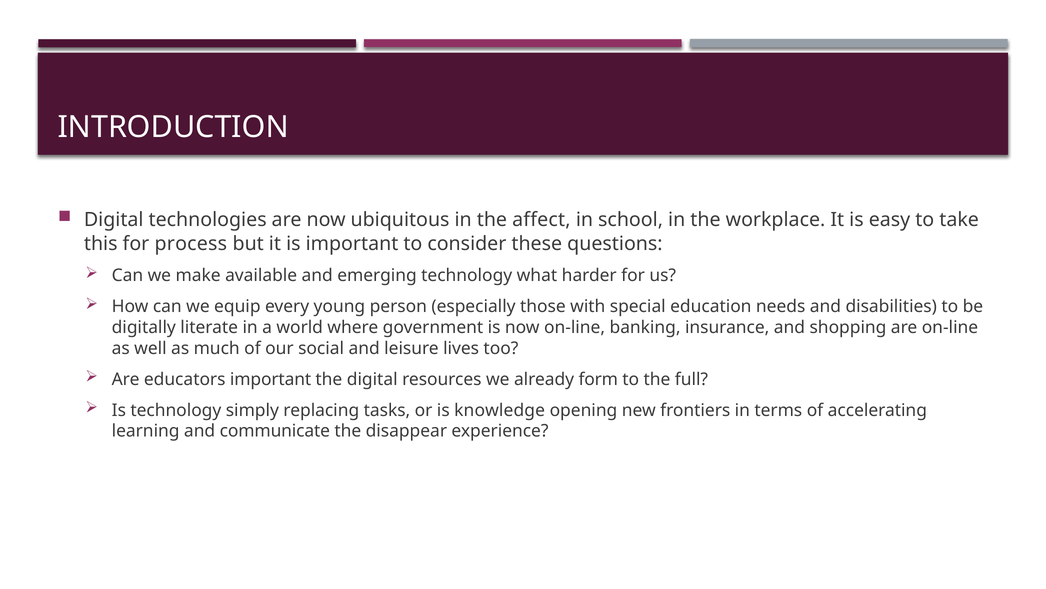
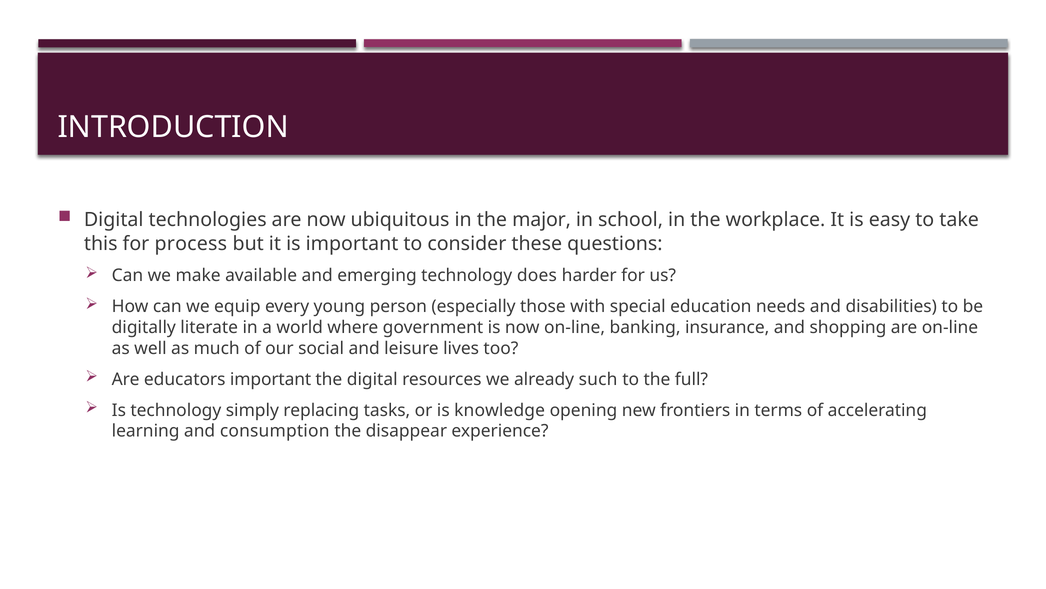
affect: affect -> major (542, 220)
what: what -> does (537, 275)
form: form -> such (598, 379)
communicate: communicate -> consumption (275, 431)
